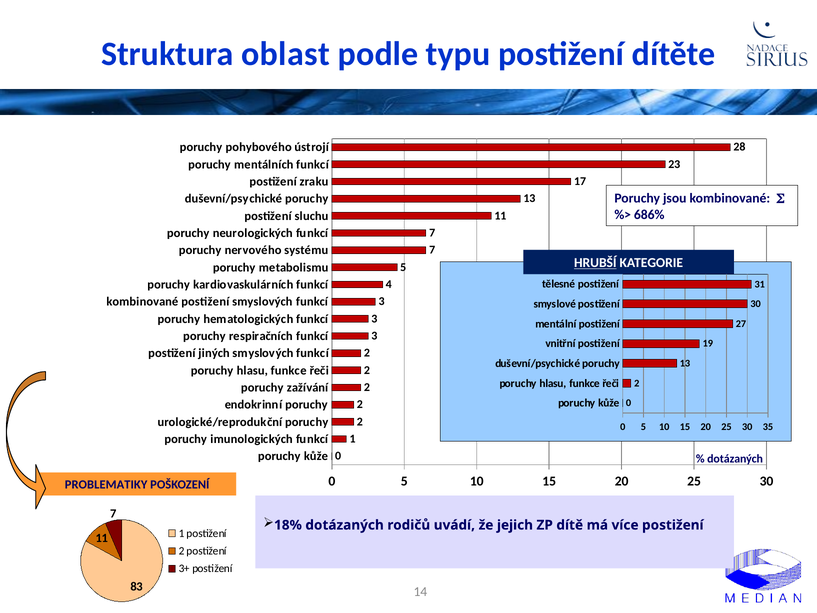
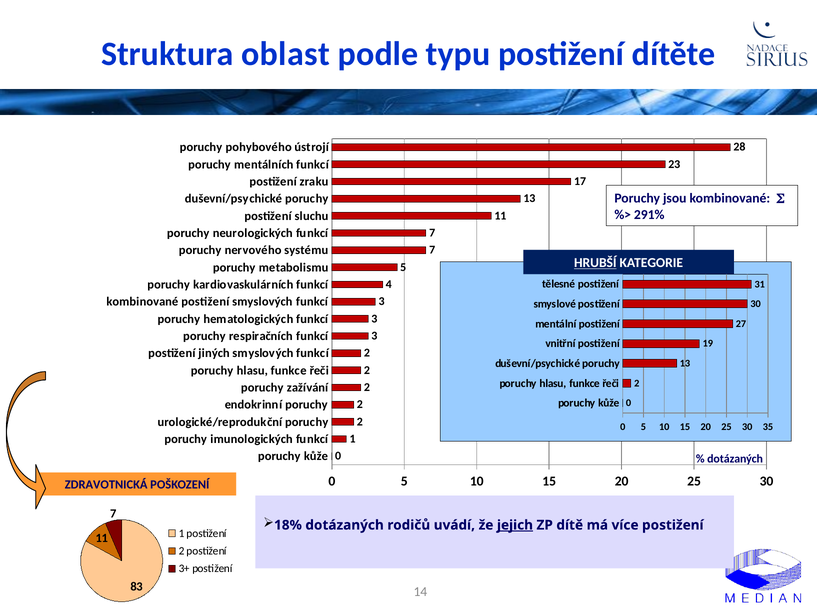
686%: 686% -> 291% (649, 215)
PROBLEMATIKY: PROBLEMATIKY -> ZDRAVOTNICKÁ (106, 485)
jejich underline: none -> present (515, 525)
